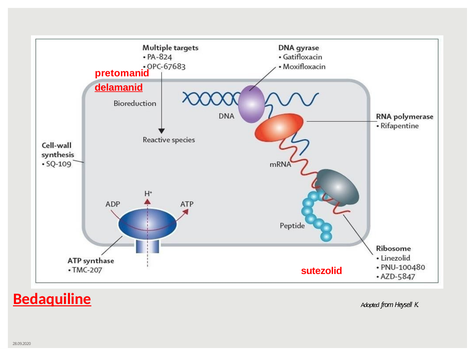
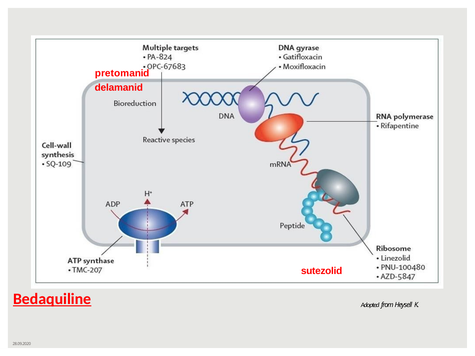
delamanid underline: present -> none (119, 88)
